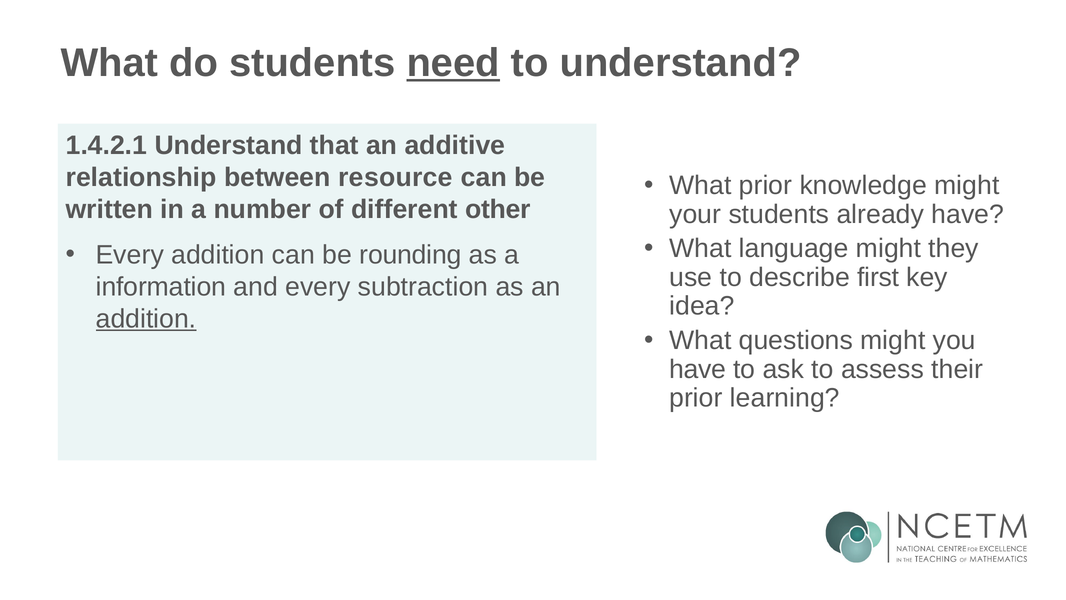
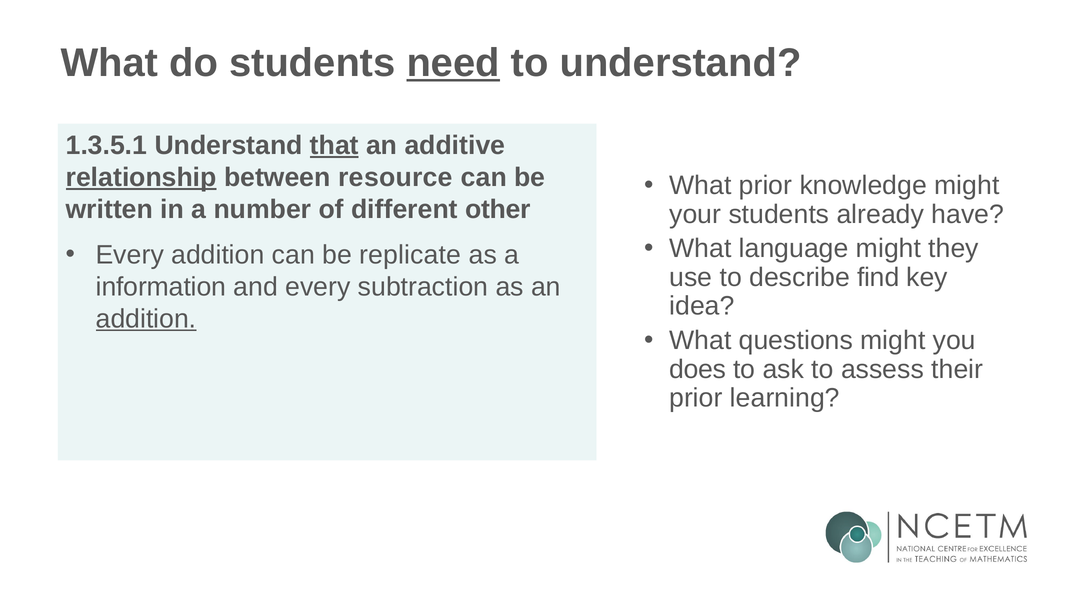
1.4.2.1: 1.4.2.1 -> 1.3.5.1 (106, 145)
that underline: none -> present (334, 145)
relationship underline: none -> present (141, 177)
rounding: rounding -> replicate (410, 255)
first: first -> find (878, 277)
have: have -> does (698, 369)
